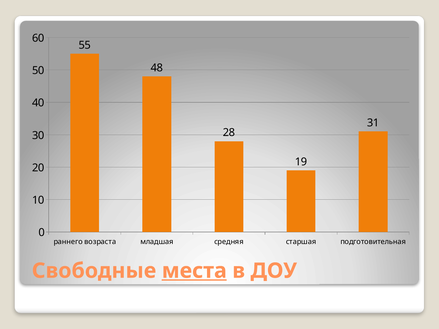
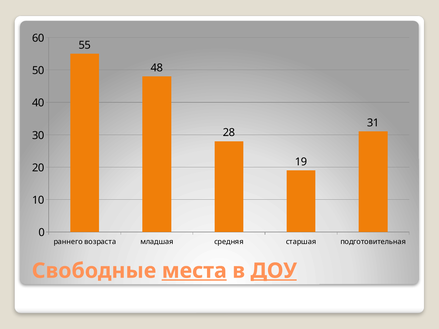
ДОУ underline: none -> present (274, 271)
